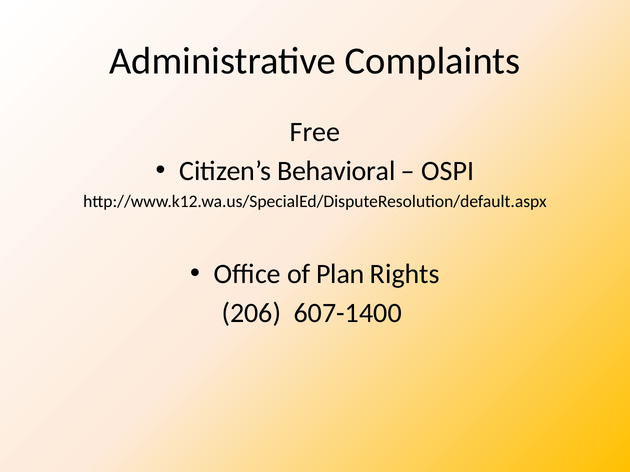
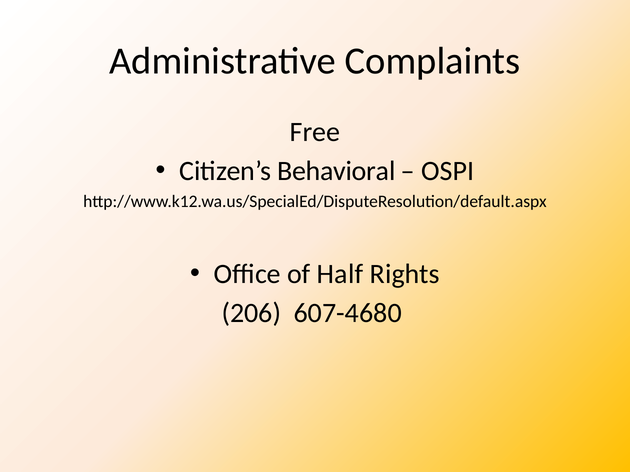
Plan: Plan -> Half (340, 274)
607-1400: 607-1400 -> 607-4680 (348, 314)
